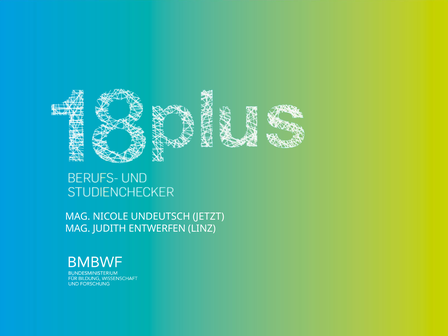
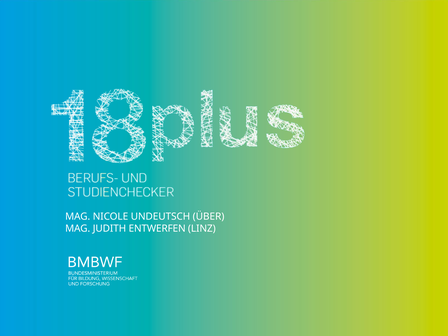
JETZT: JETZT -> ÜBER (209, 217)
